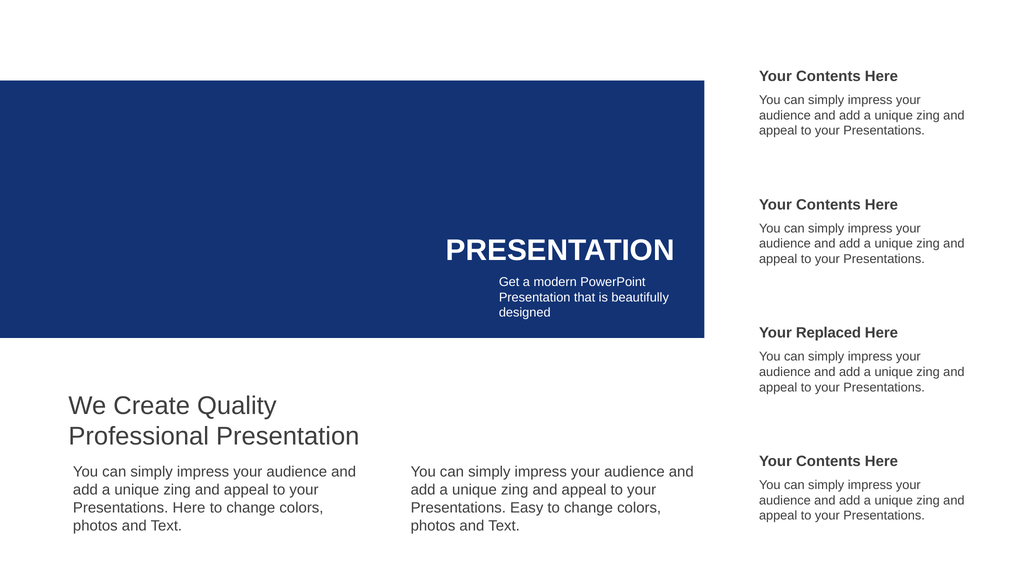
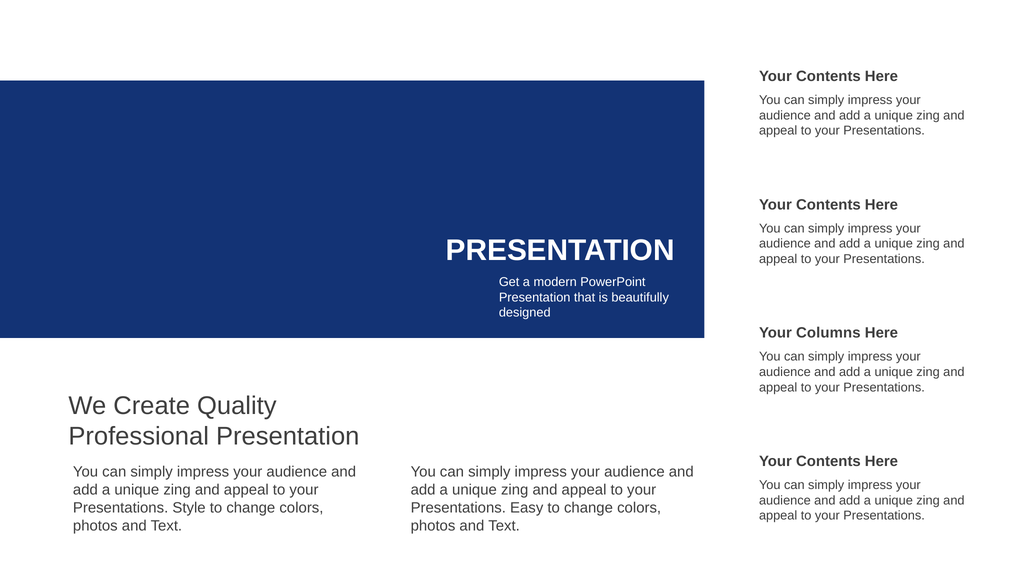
Replaced: Replaced -> Columns (828, 333)
Presentations Here: Here -> Style (189, 508)
